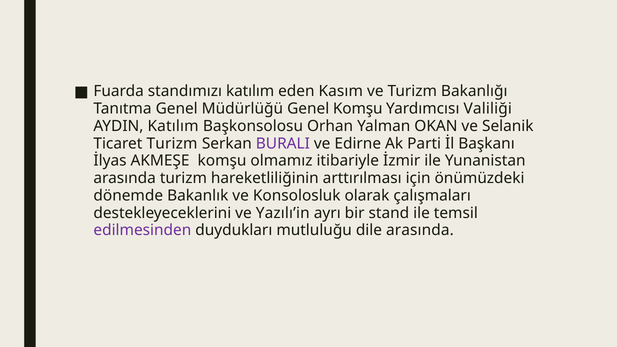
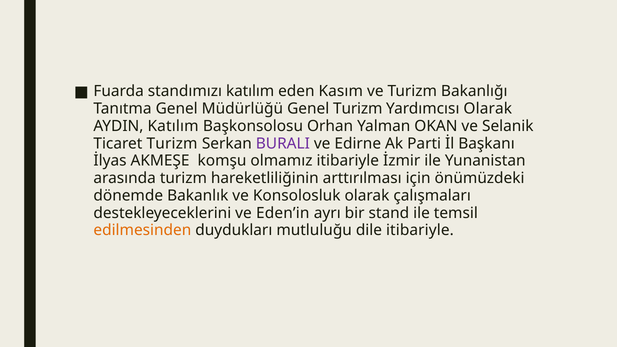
Genel Komşu: Komşu -> Turizm (358, 109)
Yardımcısı Valiliği: Valiliği -> Olarak (488, 109)
Yazılı’in: Yazılı’in -> Eden’in (283, 213)
edilmesinden colour: purple -> orange (142, 230)
dile arasında: arasında -> itibariyle (420, 230)
